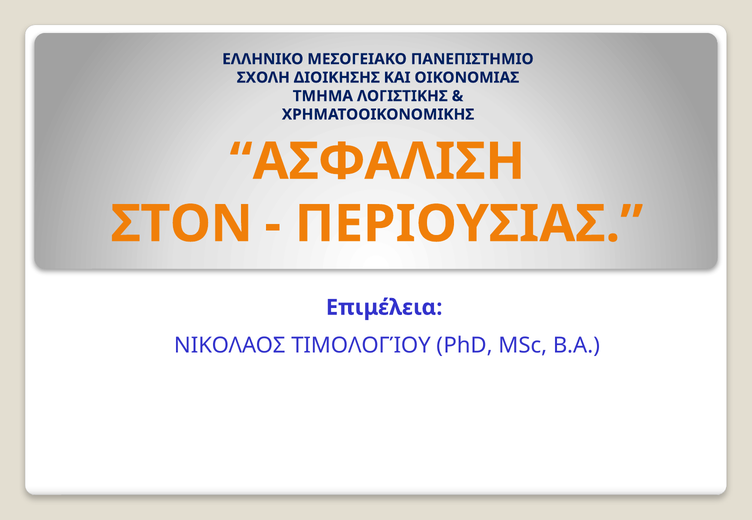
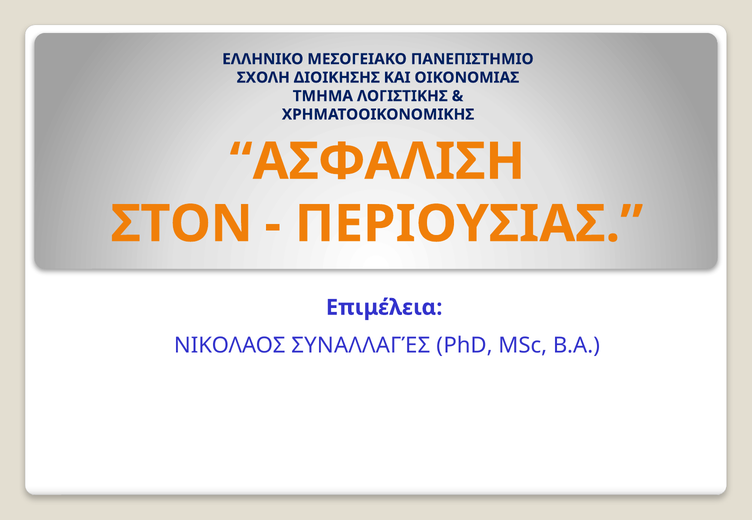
ΤΙΜΟΛΟΓΊΟΥ: ΤΙΜΟΛΟΓΊΟΥ -> ΣΥΝΑΛΛΑΓΈΣ (361, 346)
